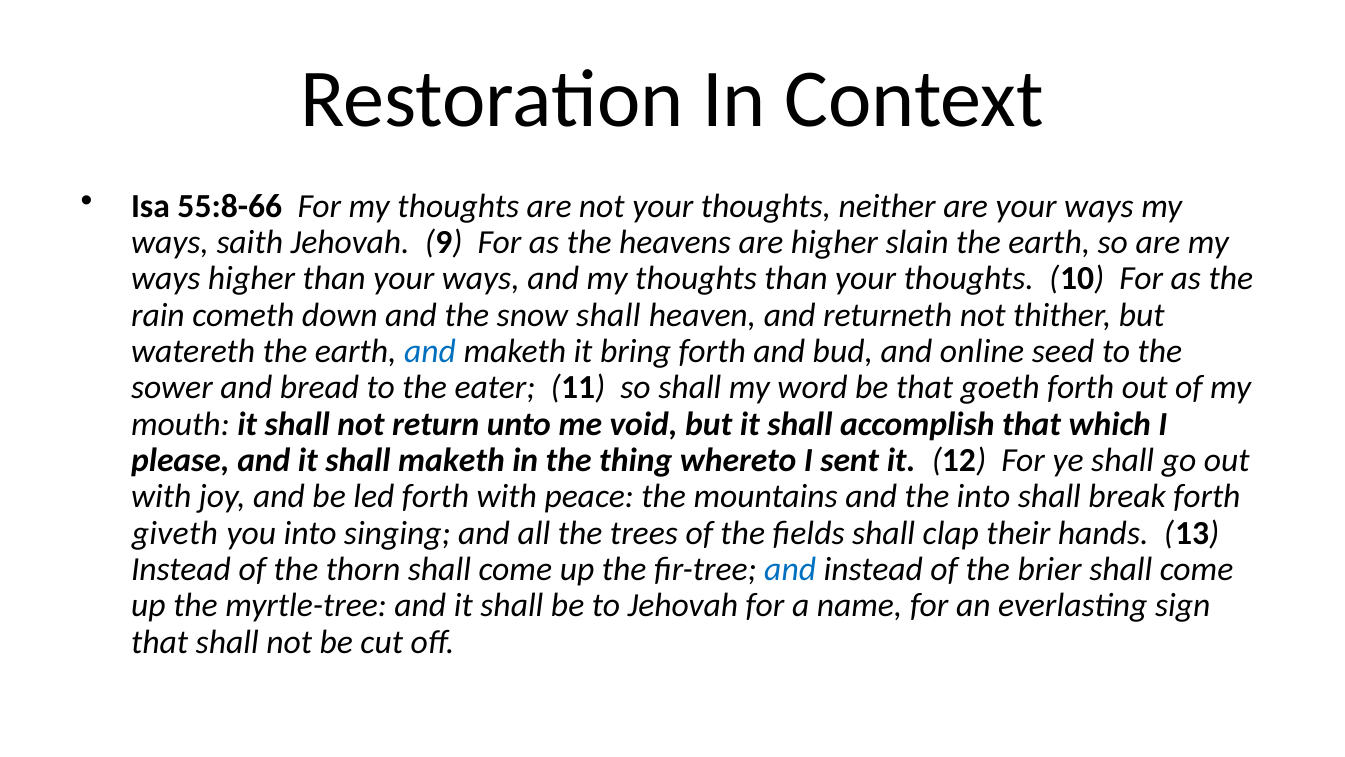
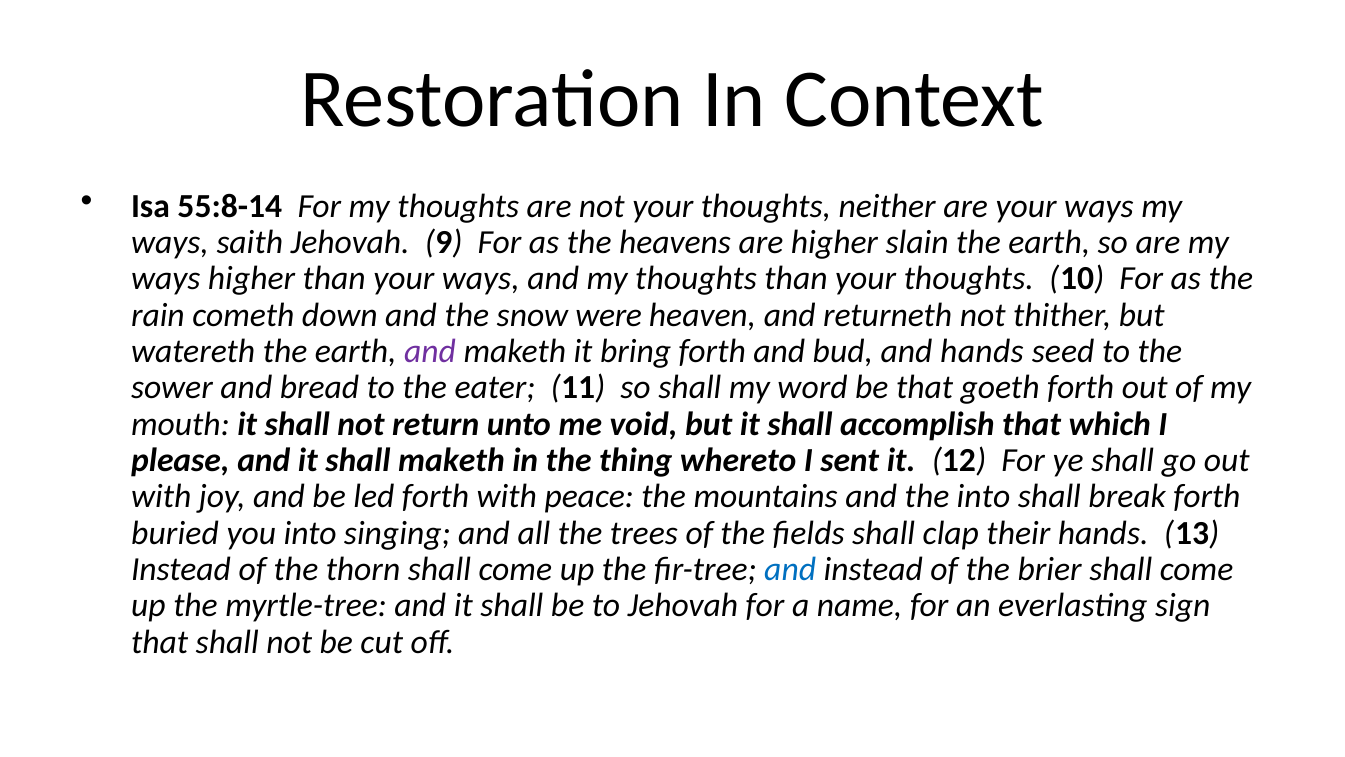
55:8-66: 55:8-66 -> 55:8-14 (230, 206)
snow shall: shall -> were (609, 315)
and colour: blue -> purple (430, 351)
and online: online -> hands (982, 351)
giveth: giveth -> buried (175, 533)
